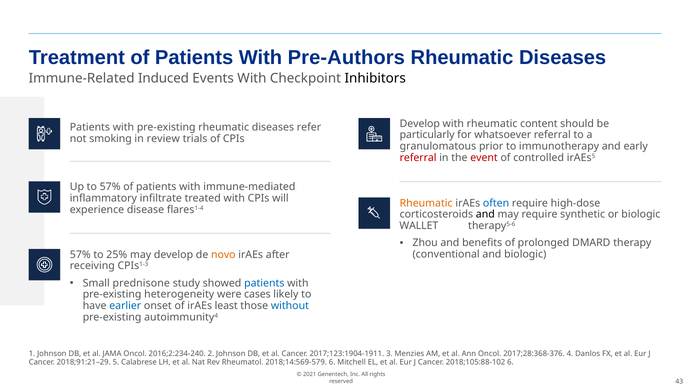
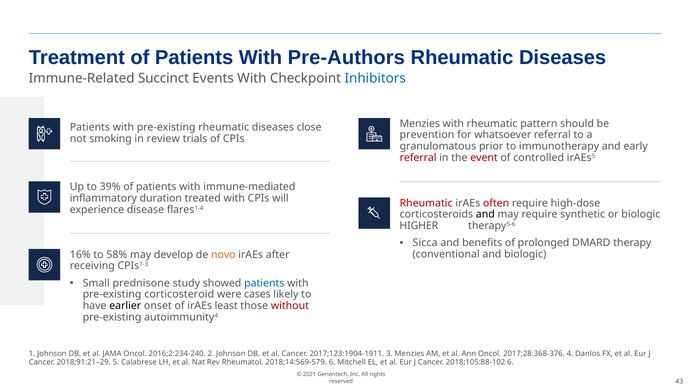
Induced: Induced -> Succinct (163, 79)
Inhibitors colour: black -> blue (375, 79)
Develop: Develop -> Menzies (420, 124)
content: content -> pattern (539, 124)
refer: refer -> close (309, 127)
particularly: particularly -> prevention (427, 135)
to 57%: 57% -> 39% (110, 187)
infiltrate: infiltrate -> duration (161, 198)
Rheumatic colour: orange -> red (426, 203)
often colour: blue -> red (496, 203)
WALLET: WALLET -> HIGHER (419, 226)
Zhou: Zhou -> Sicca (425, 243)
57%: 57% -> 16% (80, 255)
25%: 25% -> 58% (117, 255)
heterogeneity: heterogeneity -> corticosteroid (179, 295)
earlier colour: blue -> black (125, 306)
without colour: blue -> red (290, 306)
